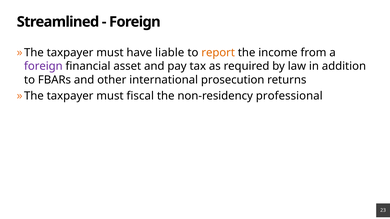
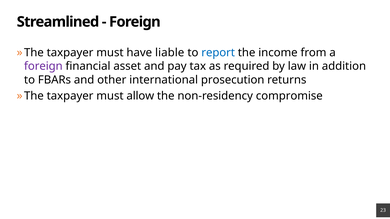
report colour: orange -> blue (218, 53)
fiscal: fiscal -> allow (140, 96)
professional: professional -> compromise (289, 96)
